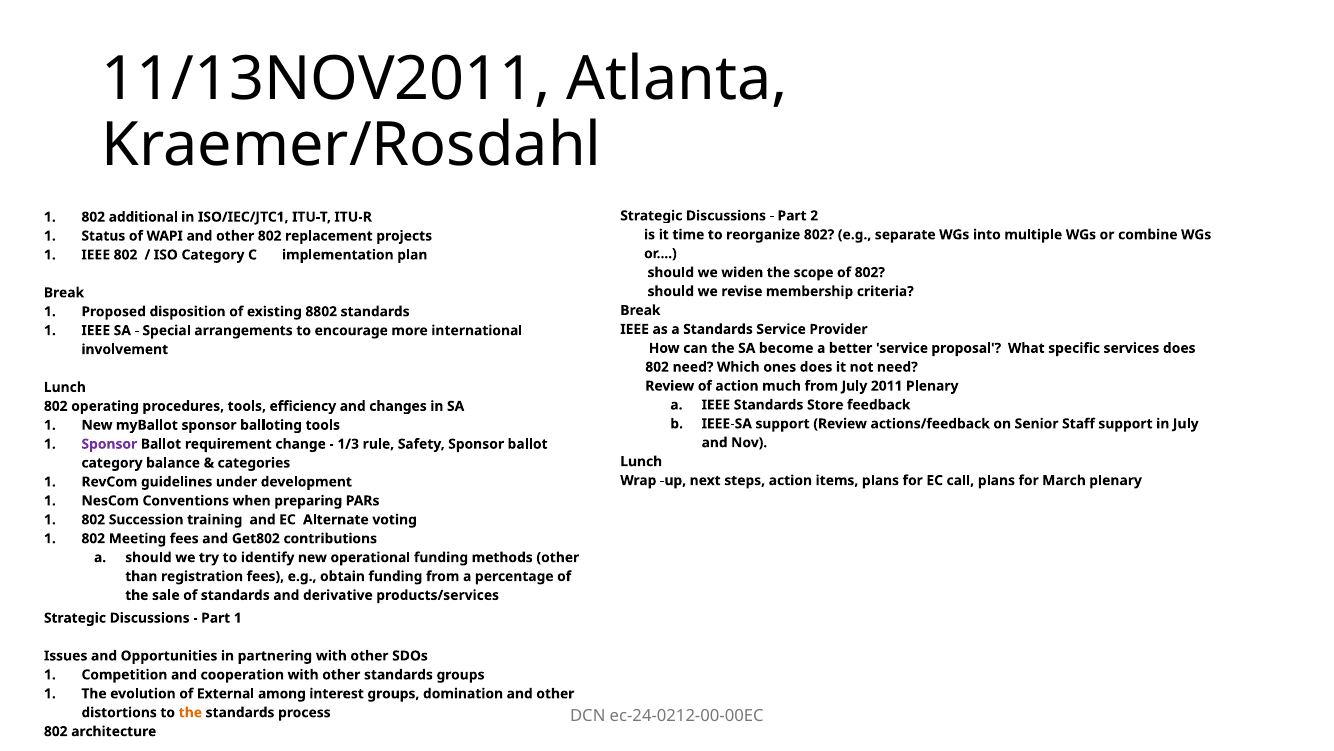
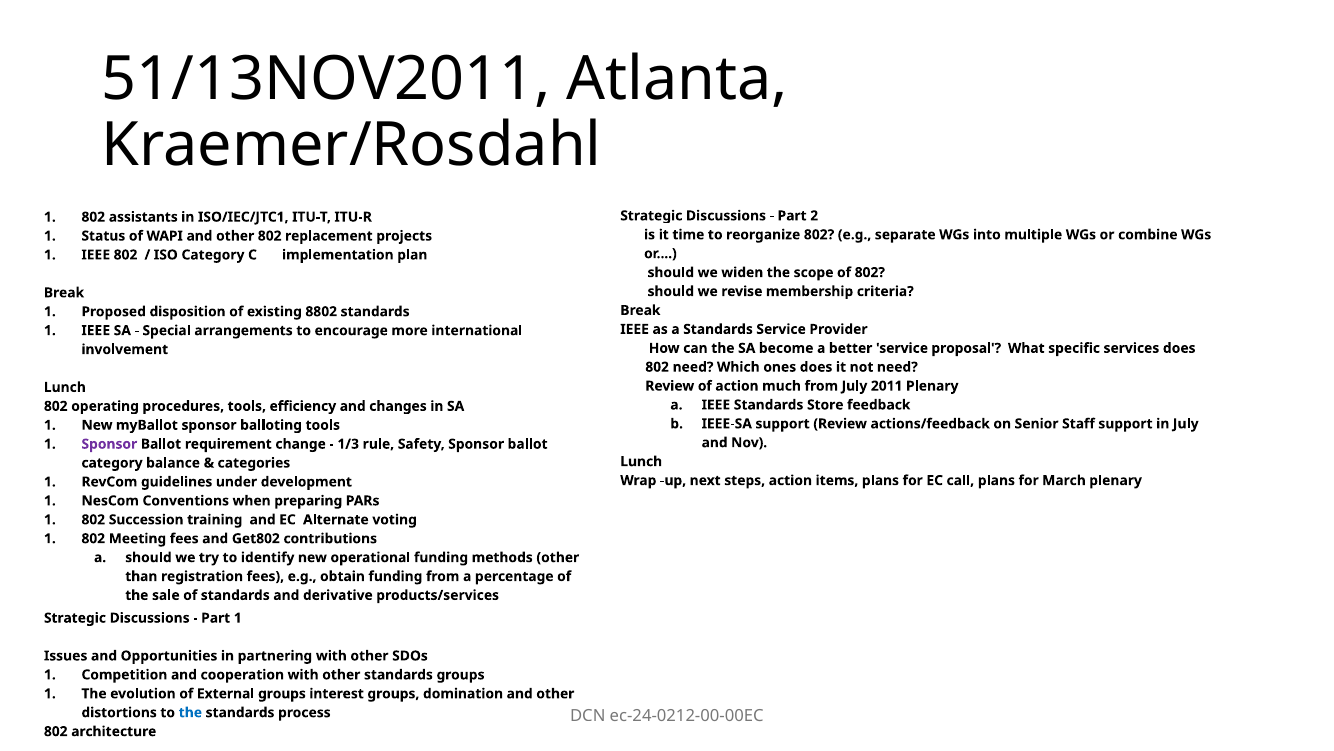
11/13NOV2011: 11/13NOV2011 -> 51/13NOV2011 (326, 79)
additional: additional -> assistants (143, 217)
External among: among -> groups (282, 693)
the colour: orange -> blue (190, 712)
